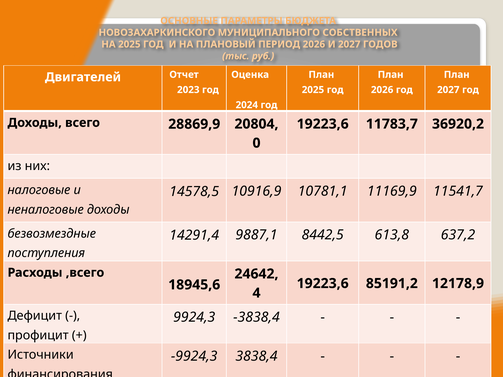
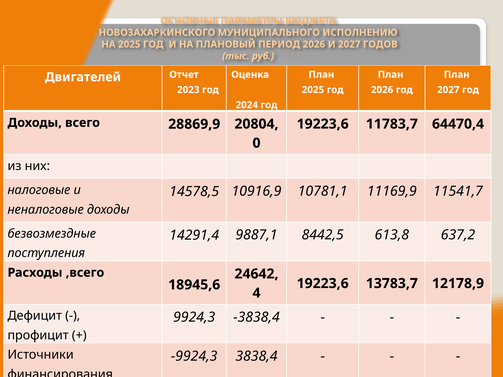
СОБСТВЕННЫХ: СОБСТВЕННЫХ -> ИСПОЛНЕНИЮ (360, 33)
36920,2: 36920,2 -> 64470,4 (458, 124)
85191,2: 85191,2 -> 13783,7 (392, 284)
